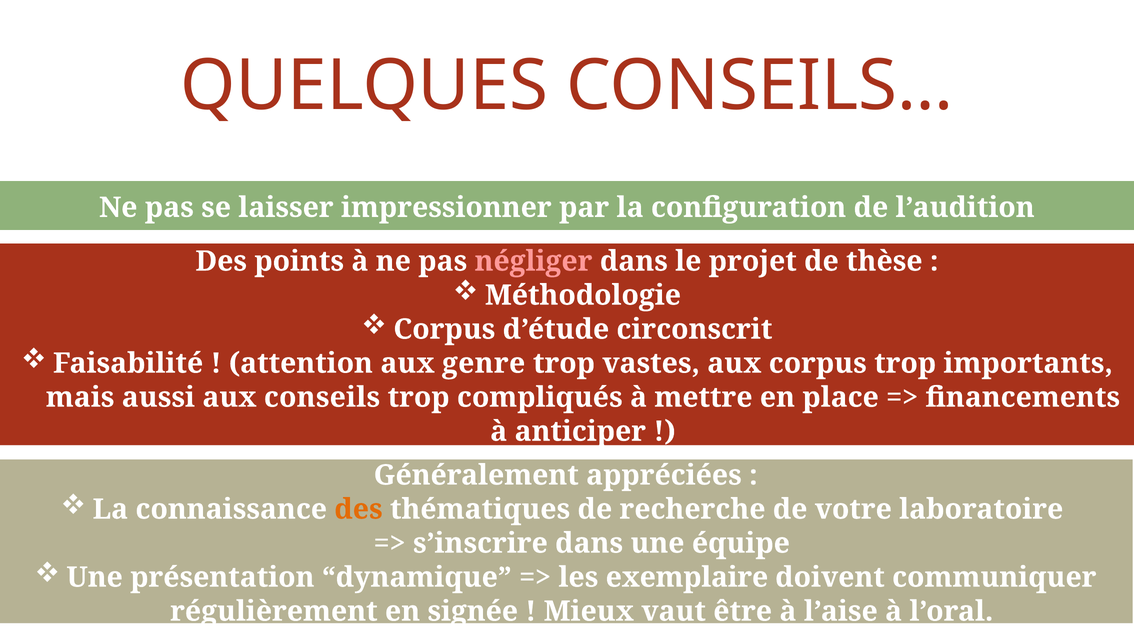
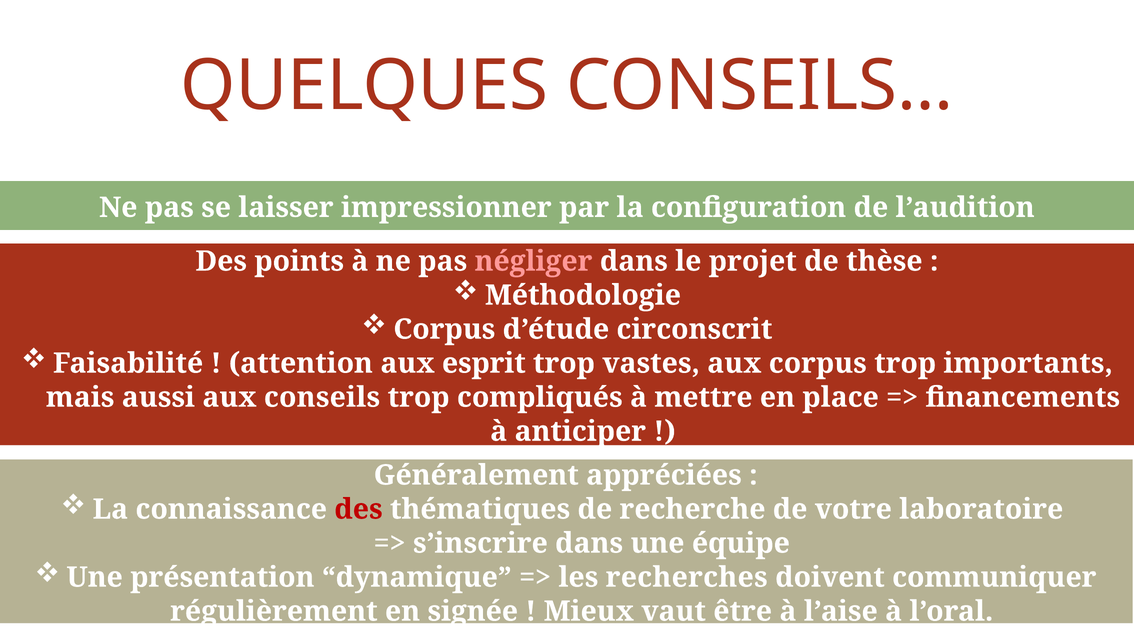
genre: genre -> esprit (484, 363)
des colour: orange -> red (358, 509)
exemplaire: exemplaire -> recherches (687, 577)
